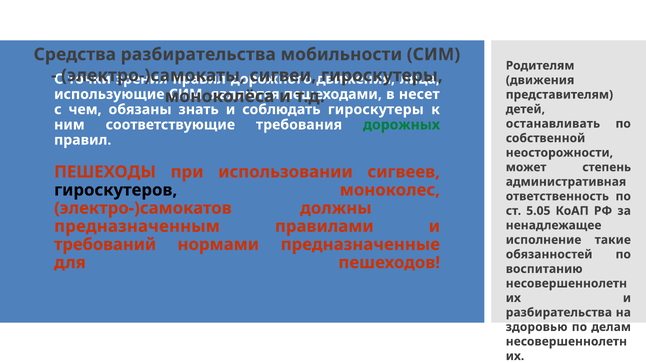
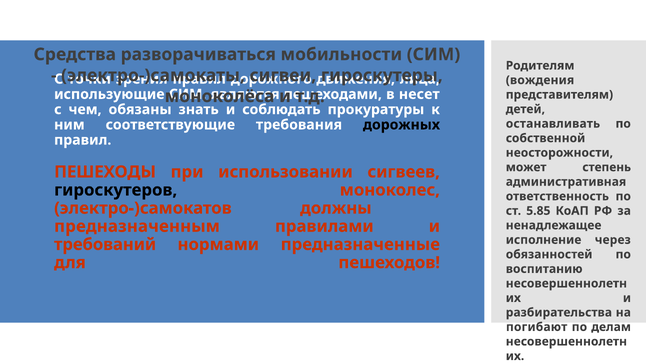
Средства разбирательства: разбирательства -> разворачиваться (198, 54)
движения: движения -> вождения (540, 80)
соблюдать гироскутеры: гироскутеры -> прокуратуры (376, 110)
дорожных colour: green -> black (401, 125)
5.05: 5.05 -> 5.85 (538, 211)
такие: такие -> через (613, 240)
здоровью: здоровью -> погибают (537, 327)
